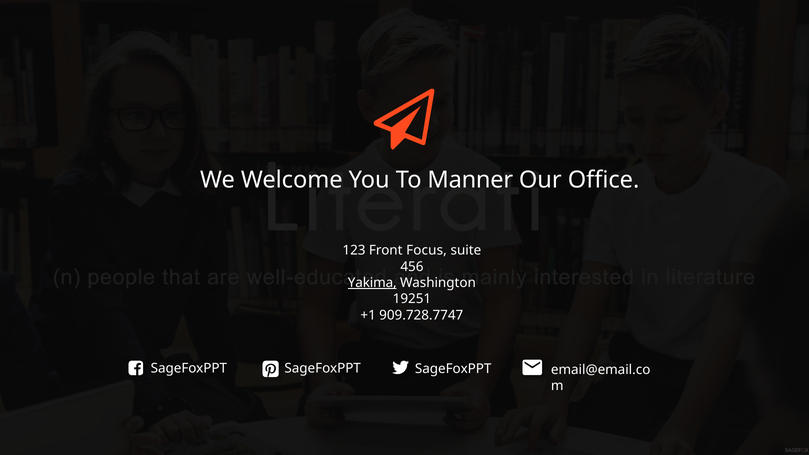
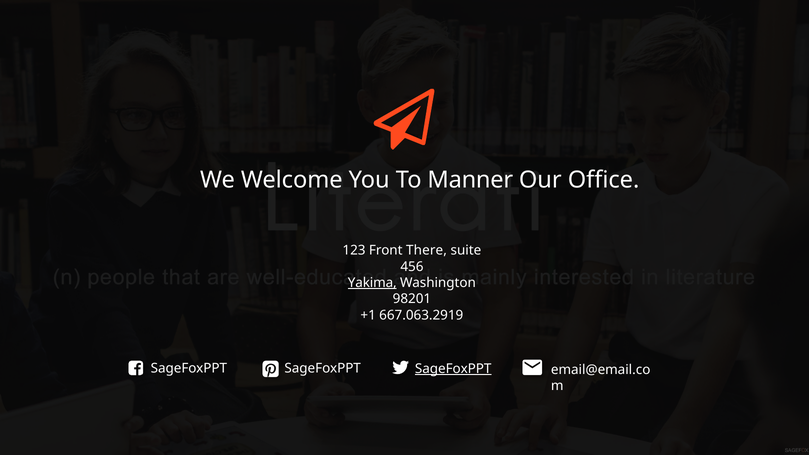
Focus: Focus -> There (426, 251)
19251: 19251 -> 98201 (412, 299)
909.728.7747: 909.728.7747 -> 667.063.2919 (421, 315)
SageFoxPPT underline: none -> present (453, 369)
